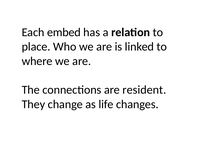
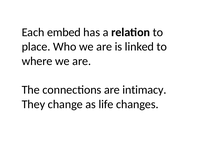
resident: resident -> intimacy (144, 90)
